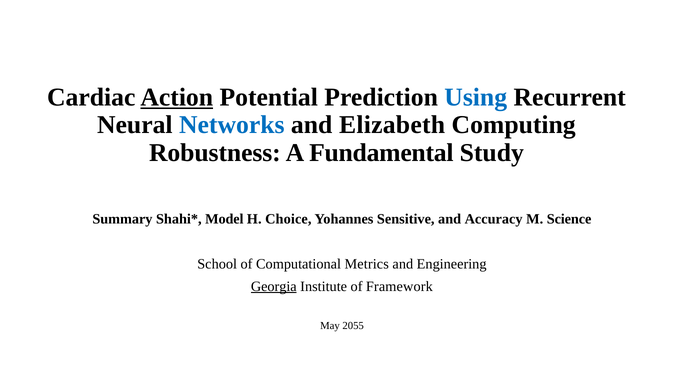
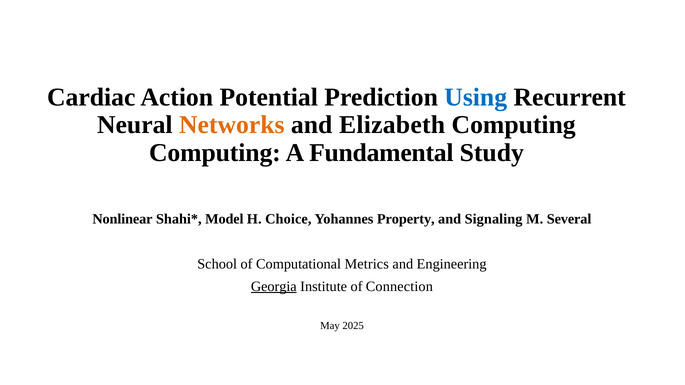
Action underline: present -> none (177, 97)
Networks colour: blue -> orange (232, 125)
Robustness: Robustness -> Computing (215, 153)
Summary: Summary -> Nonlinear (122, 219)
Sensitive: Sensitive -> Property (406, 219)
Accuracy: Accuracy -> Signaling (494, 219)
Science: Science -> Several (569, 219)
Framework: Framework -> Connection (399, 287)
2055: 2055 -> 2025 (353, 326)
